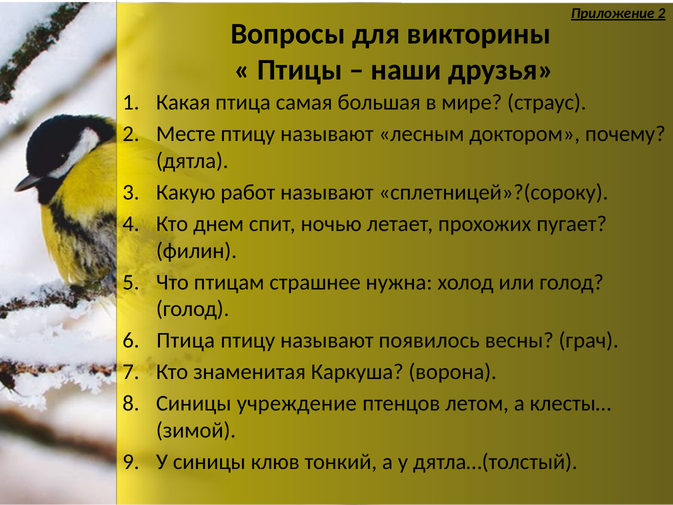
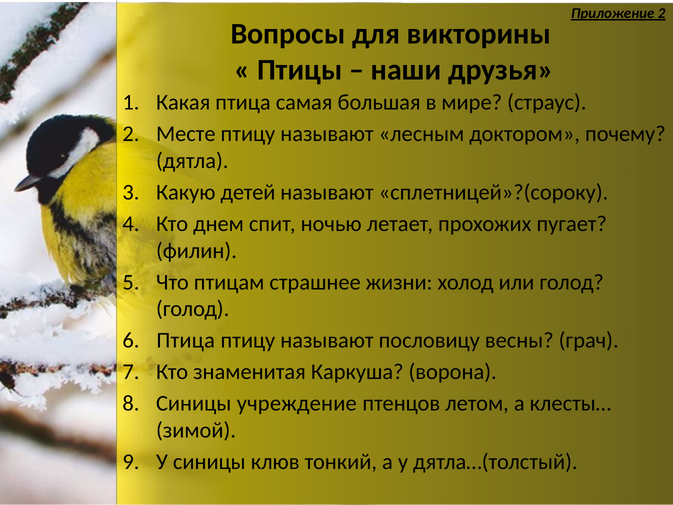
работ: работ -> детей (248, 192)
нужна: нужна -> жизни (399, 282)
появилось: появилось -> пословицу (429, 340)
